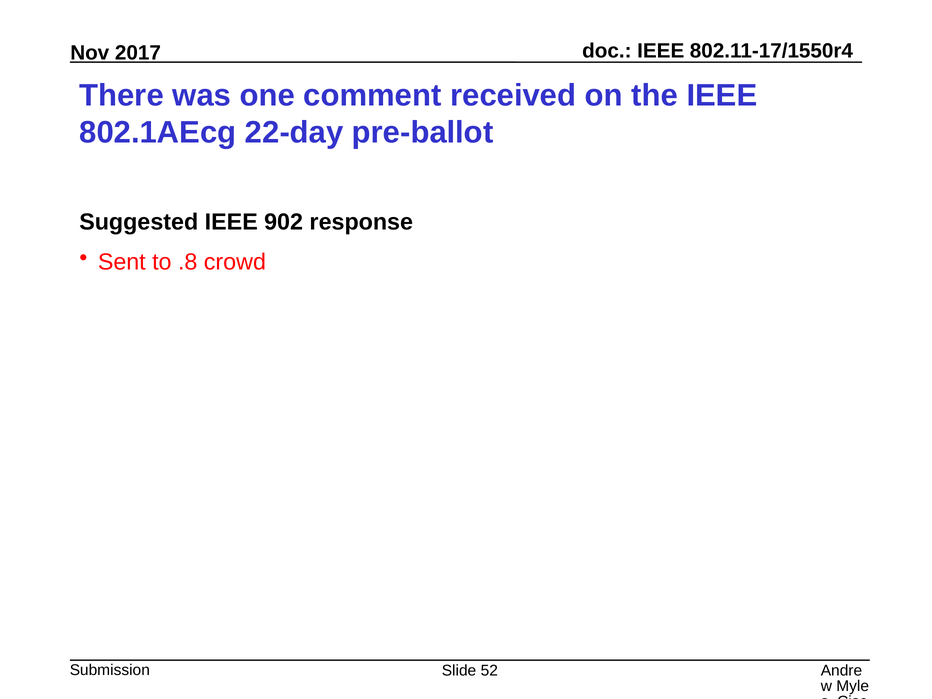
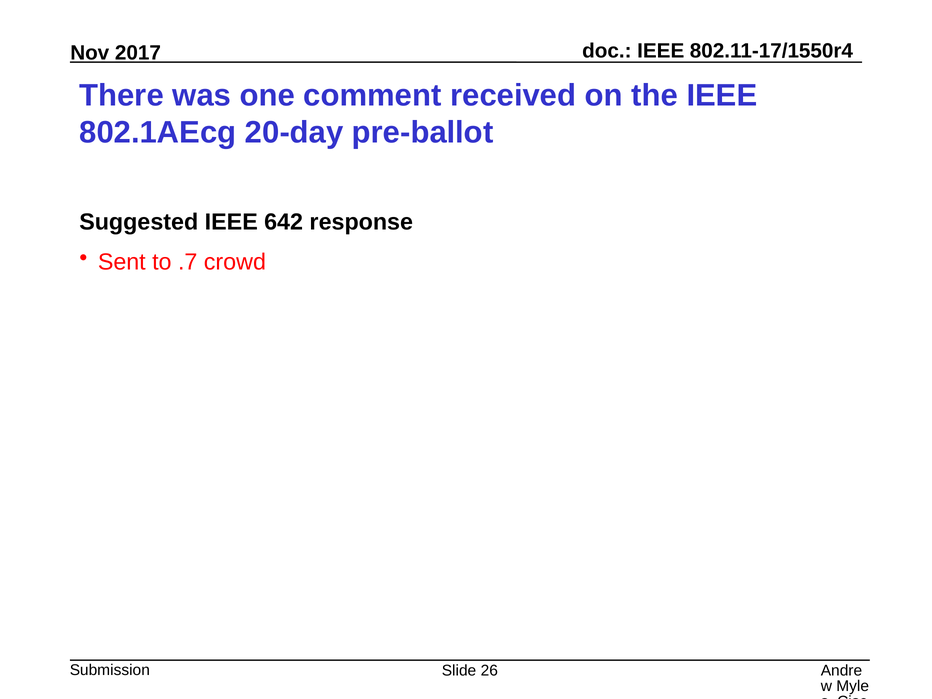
22-day: 22-day -> 20-day (294, 133)
902: 902 -> 642 (284, 222)
.8: .8 -> .7 (188, 262)
52: 52 -> 26 (489, 670)
